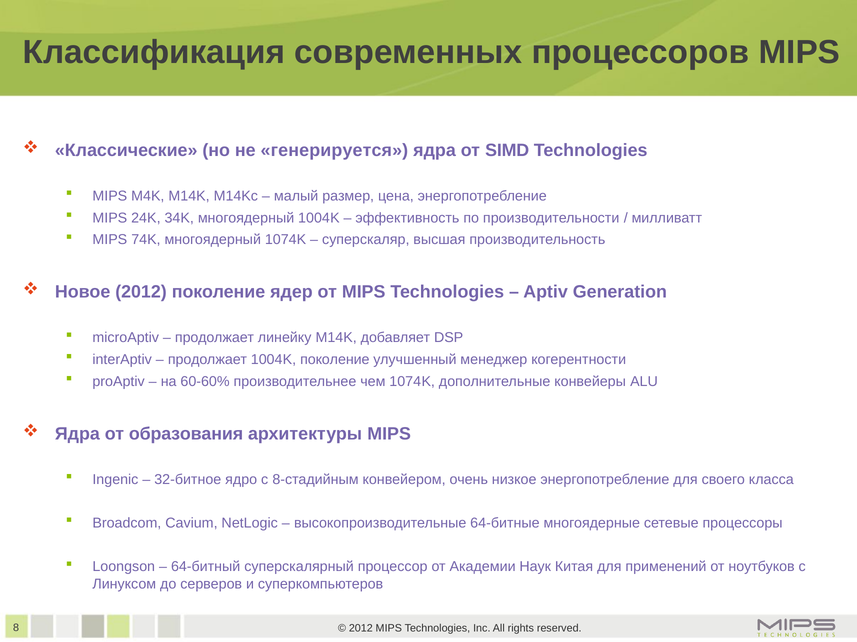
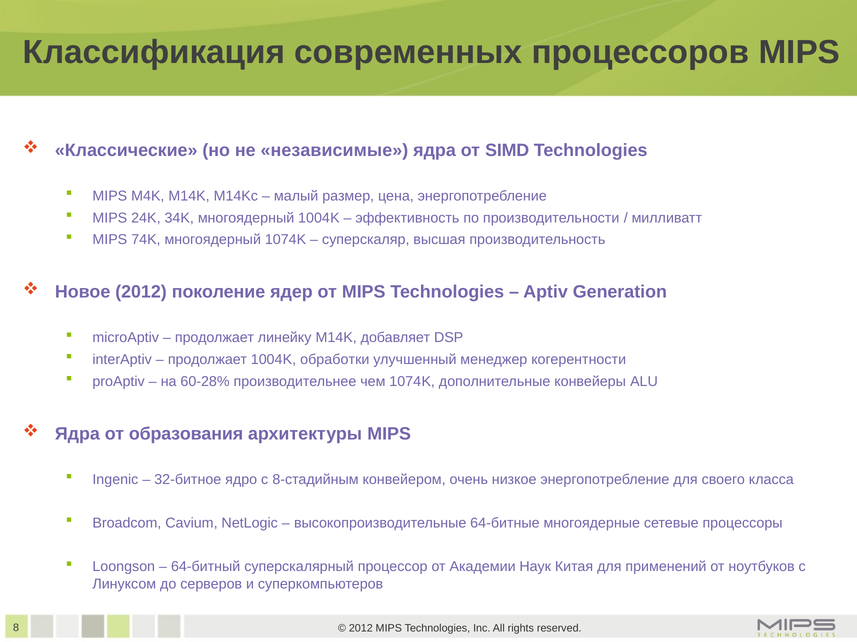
генерируется: генерируется -> независимые (334, 150)
1004K поколение: поколение -> обработки (335, 360)
60-60%: 60-60% -> 60-28% (205, 382)
